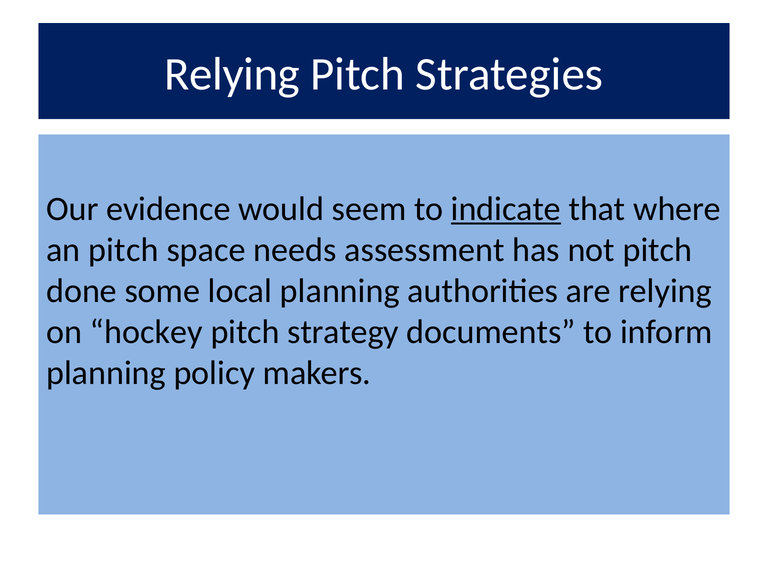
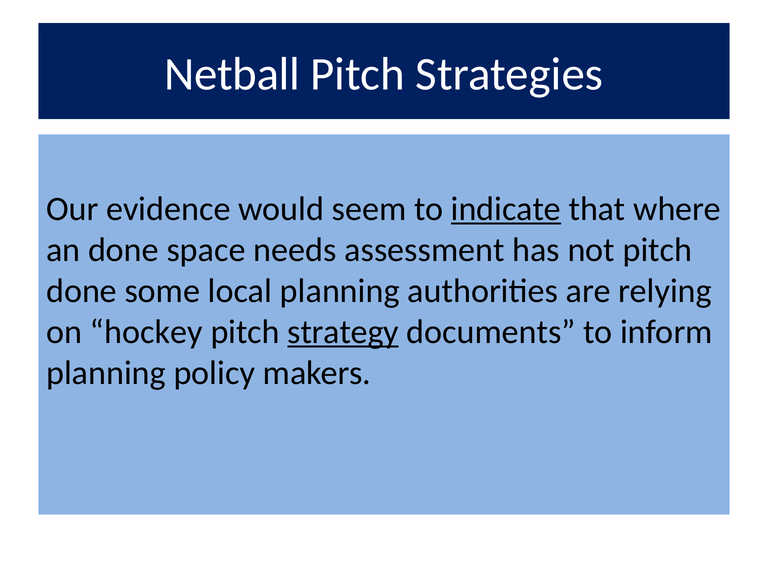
Relying: Relying -> Netball (232, 74)
an pitch: pitch -> done (123, 250)
strategy underline: none -> present (343, 332)
